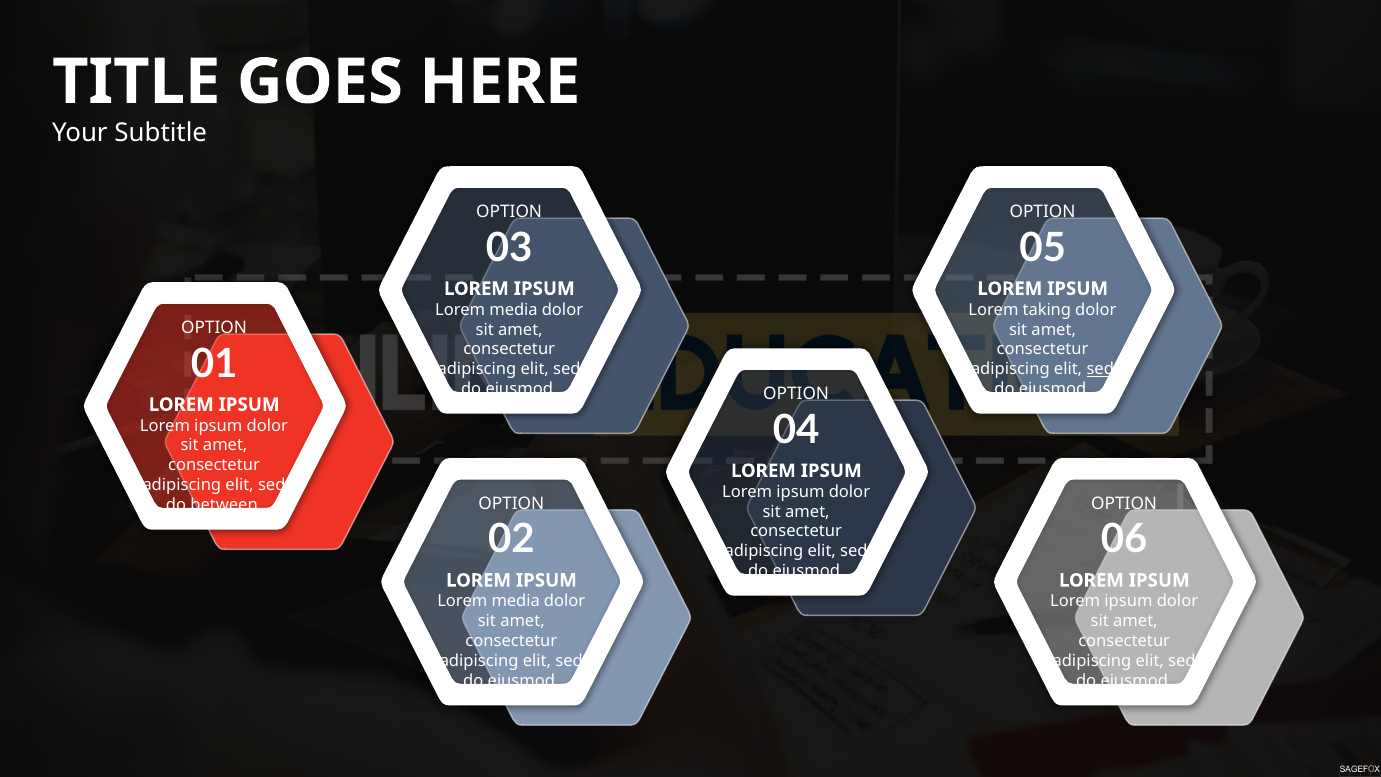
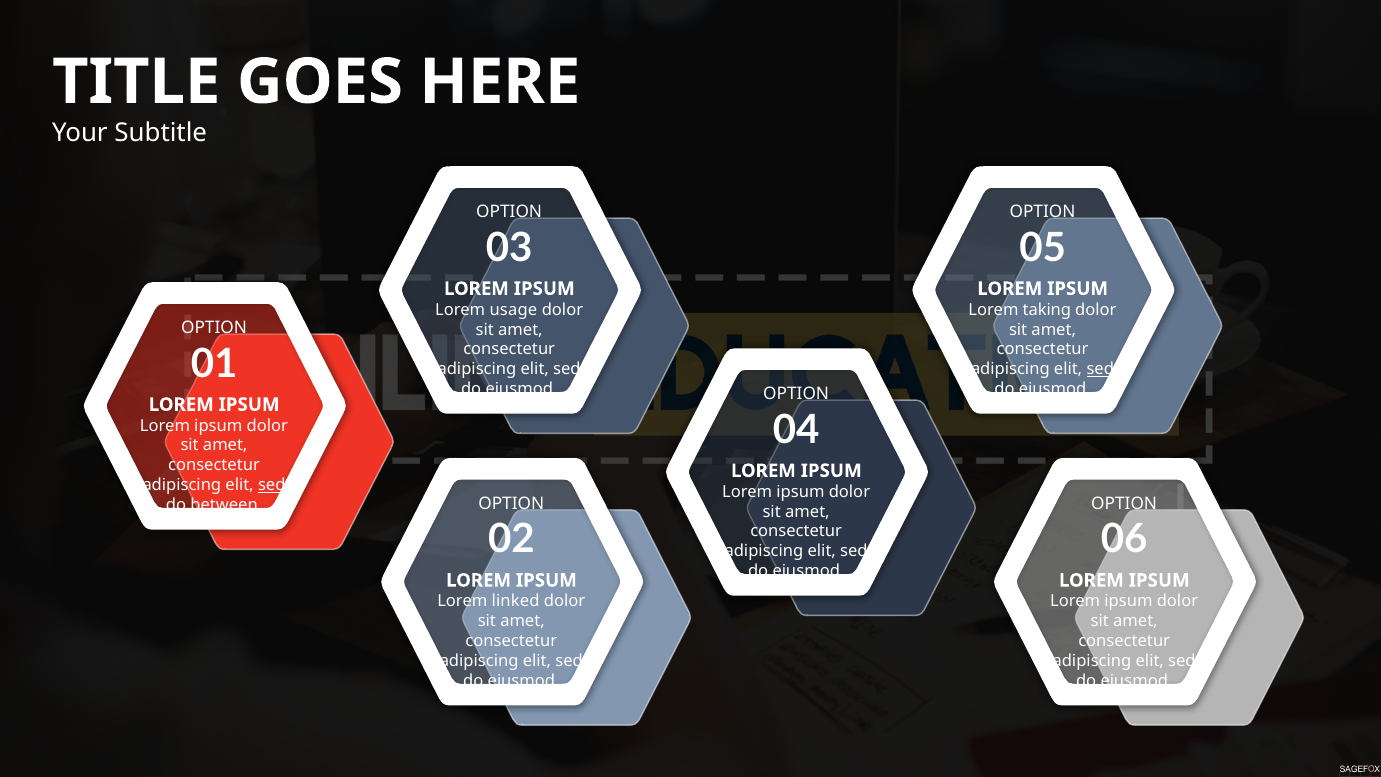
media: media -> usage (513, 310)
sed underline: none -> present (272, 485)
media: media -> linked (516, 601)
